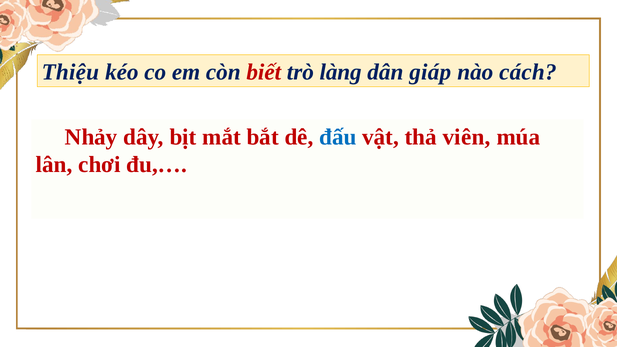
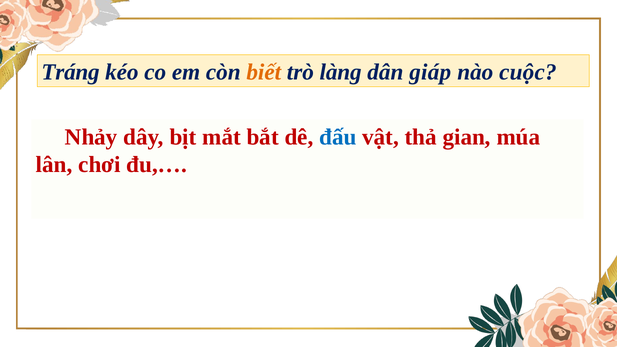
Thiệu: Thiệu -> Tráng (71, 72)
biết colour: red -> orange (264, 72)
cách: cách -> cuộc (528, 72)
viên: viên -> gian (467, 137)
